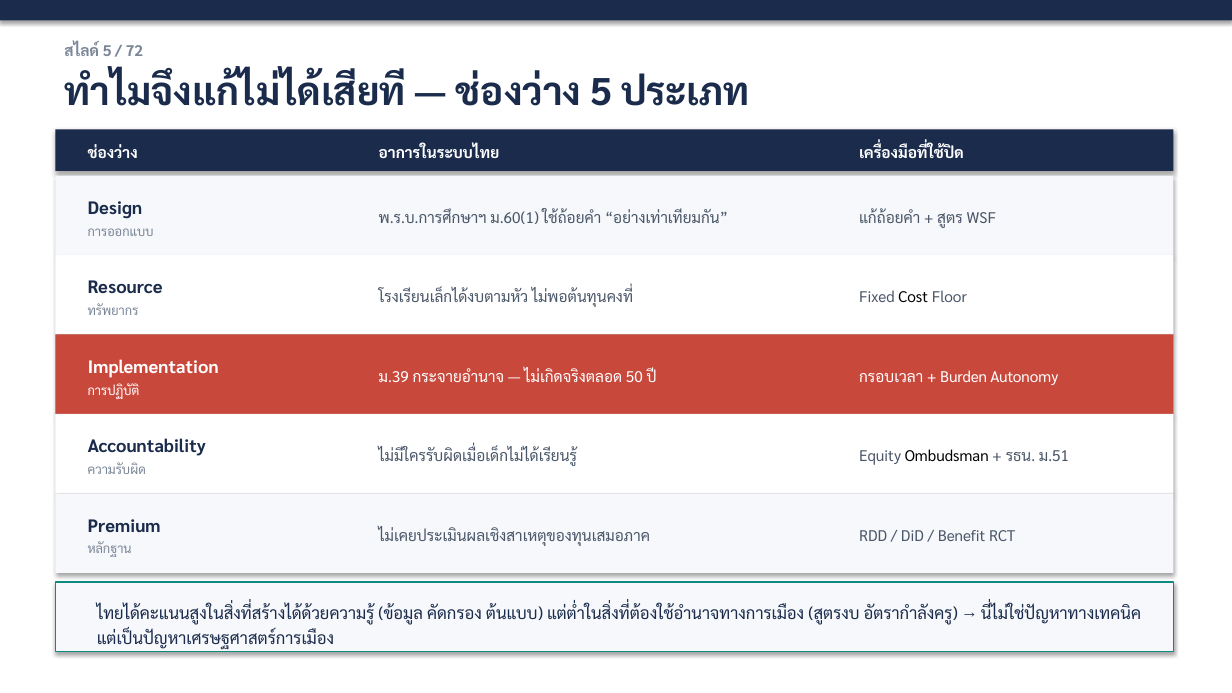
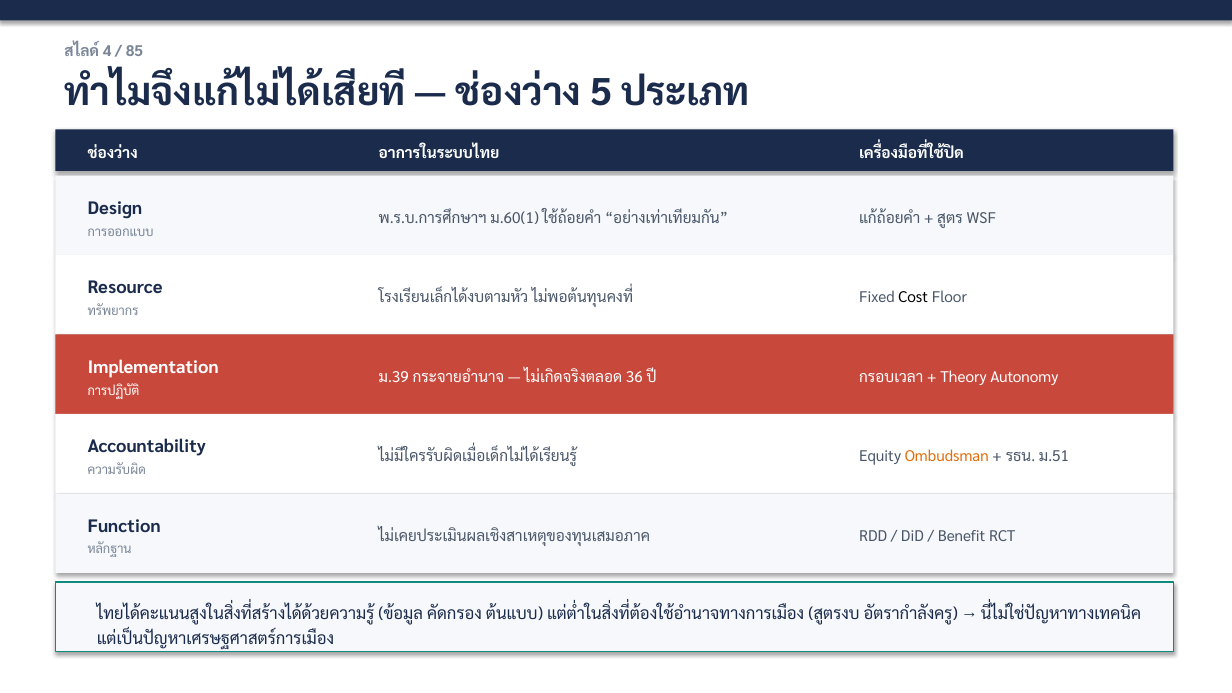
5: 5 -> 4 (107, 52)
72: 72 -> 85 (134, 52)
50: 50 -> 36 (634, 377)
Burden: Burden -> Theory (963, 377)
Ombudsman colour: black -> orange (947, 457)
Premium: Premium -> Function (124, 526)
